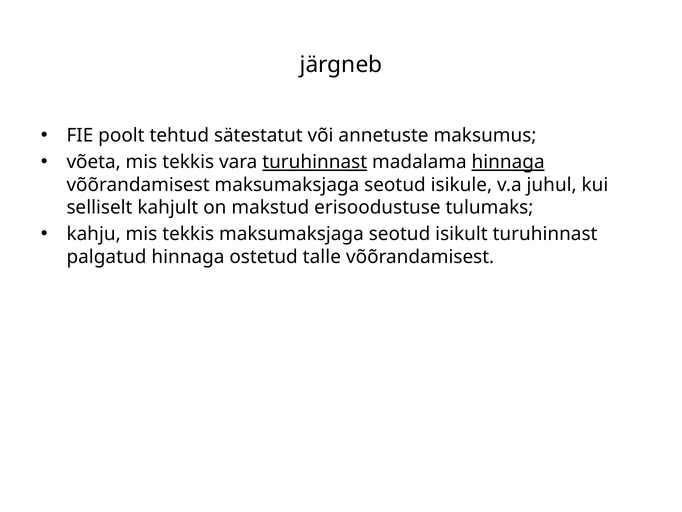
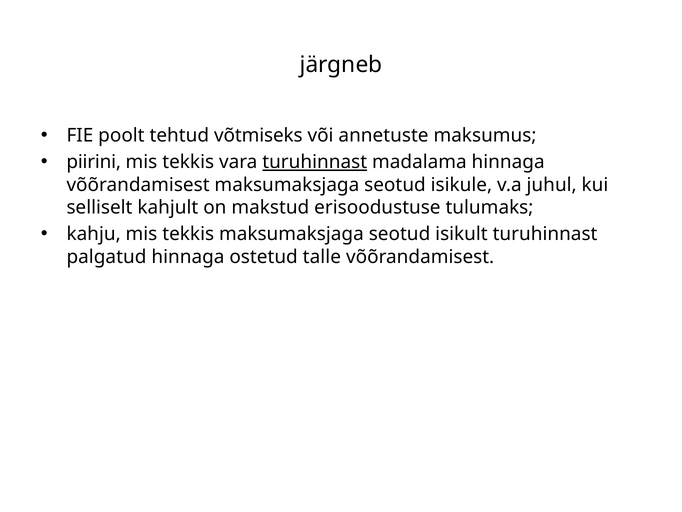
sätestatut: sätestatut -> võtmiseks (258, 135)
võeta: võeta -> piirini (94, 162)
hinnaga underline: present -> none (508, 162)
